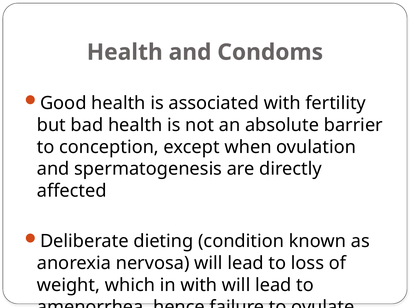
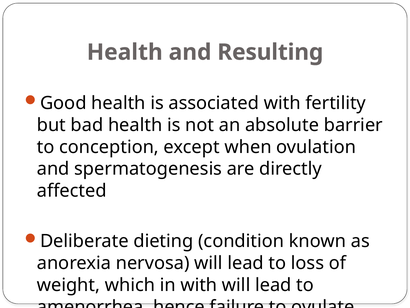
Condoms: Condoms -> Resulting (270, 52)
